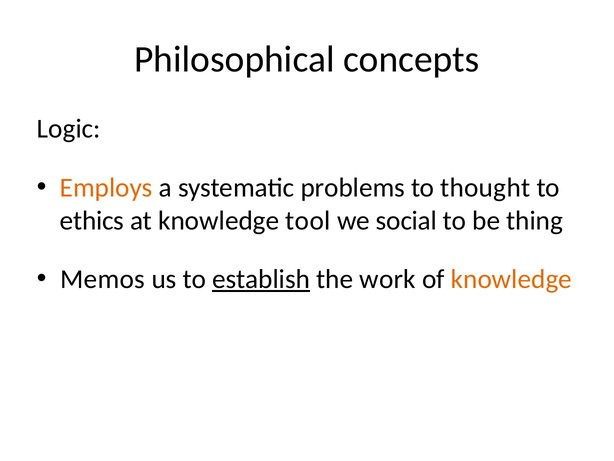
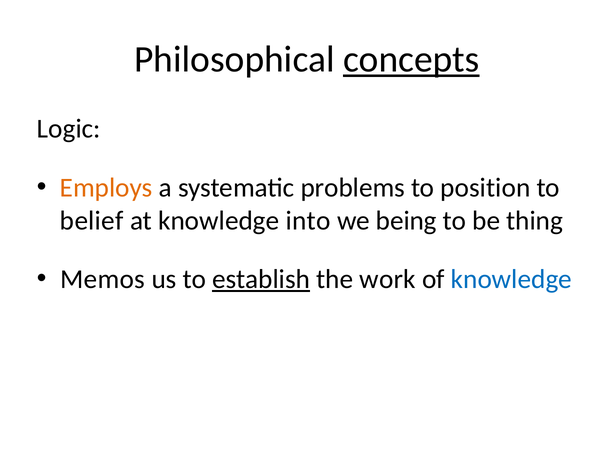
concepts underline: none -> present (411, 59)
thought: thought -> position (485, 187)
ethics: ethics -> belief (92, 220)
tool: tool -> into (308, 220)
social: social -> being (406, 220)
knowledge colour: orange -> blue (511, 279)
